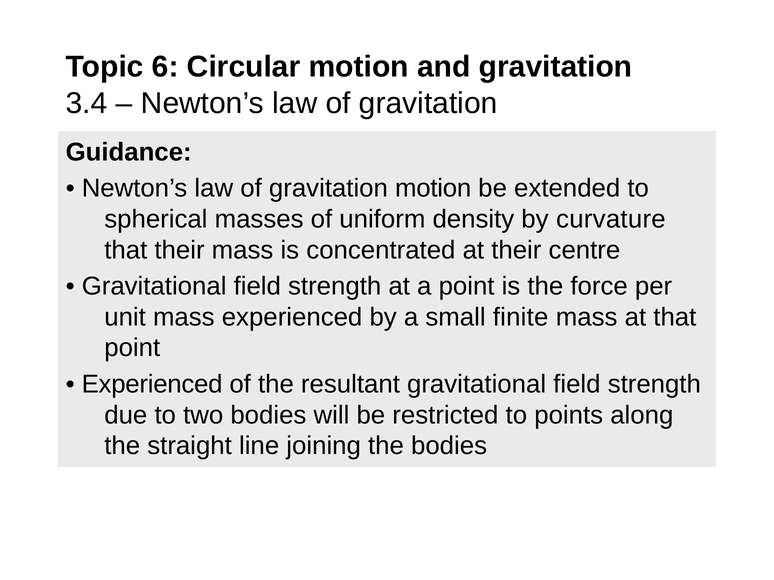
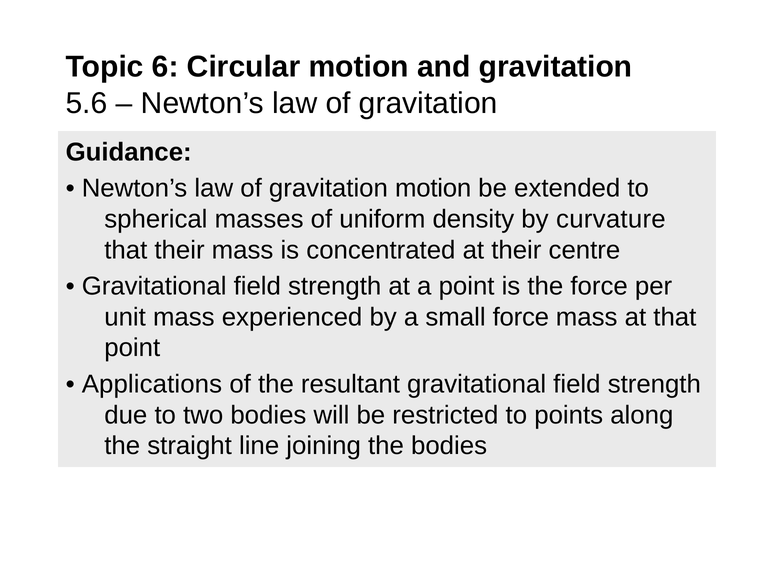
3.4: 3.4 -> 5.6 (87, 103)
small finite: finite -> force (521, 317)
Experienced: Experienced -> Applications (152, 384)
